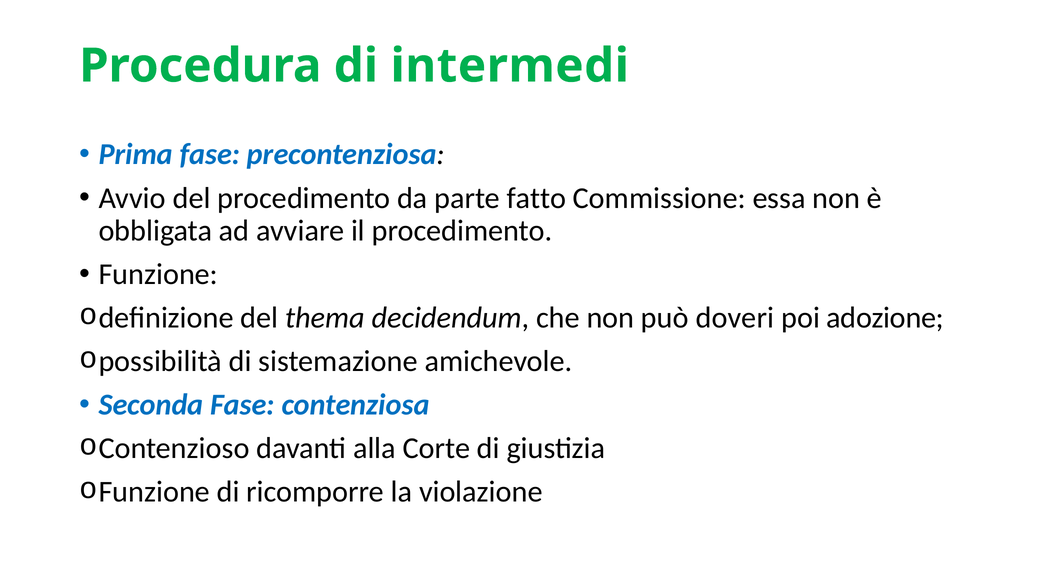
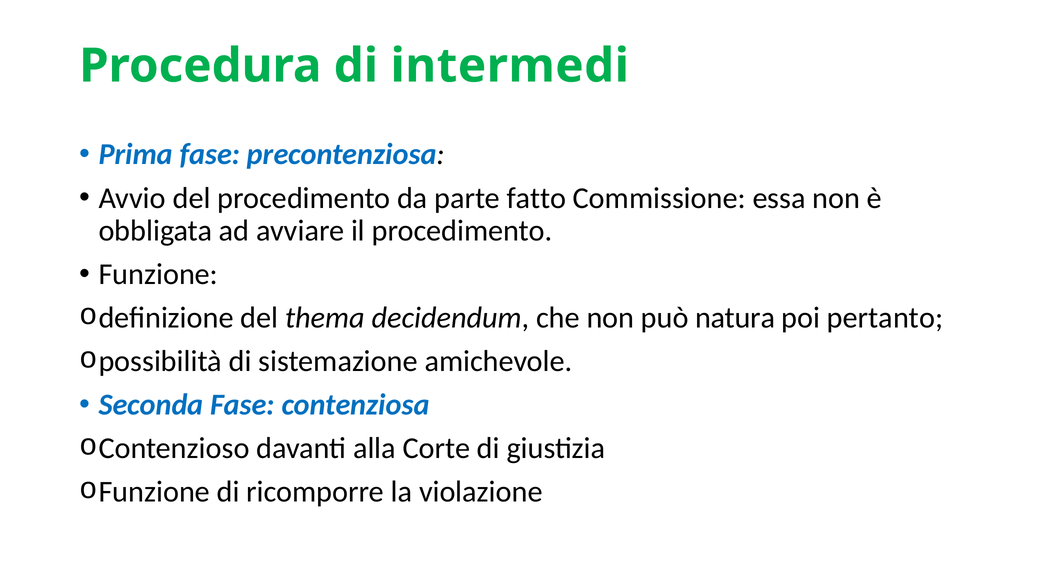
doveri: doveri -> natura (735, 318)
adozione: adozione -> pertanto (885, 318)
